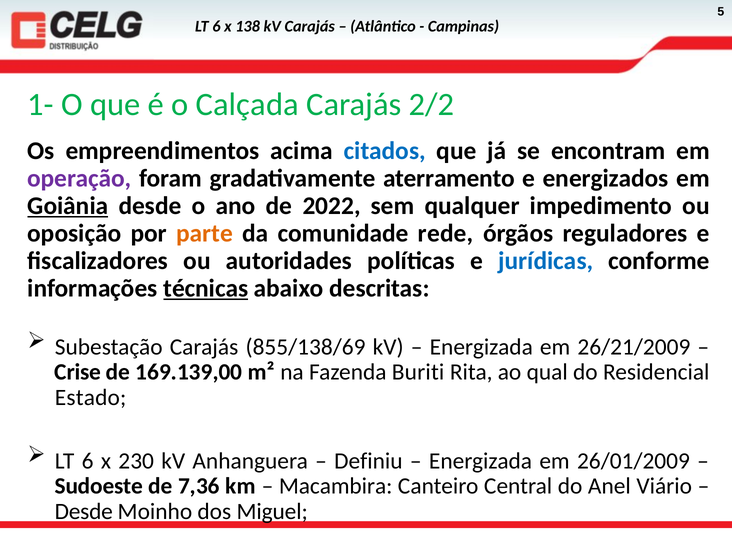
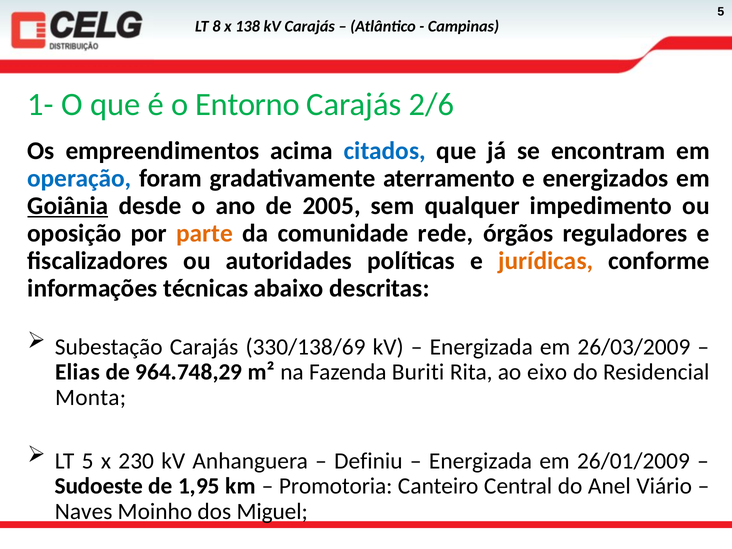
6: 6 -> 8 (216, 27)
Calçada: Calçada -> Entorno (248, 104)
2/2: 2/2 -> 2/6 (432, 104)
operação colour: purple -> blue (79, 179)
2022: 2022 -> 2005 (332, 206)
jurídicas colour: blue -> orange (546, 261)
técnicas underline: present -> none (206, 288)
855/138/69: 855/138/69 -> 330/138/69 (306, 347)
26/21/2009: 26/21/2009 -> 26/03/2009 (634, 347)
Crise: Crise -> Elias (78, 372)
169.139,00: 169.139,00 -> 964.748,29 (189, 372)
qual: qual -> eixo (547, 372)
Estado: Estado -> Monta (91, 397)
6: 6 -> 5 (88, 461)
7,36: 7,36 -> 1,95 (199, 486)
Macambira: Macambira -> Promotoria (336, 486)
Desde: Desde -> Naves (84, 512)
